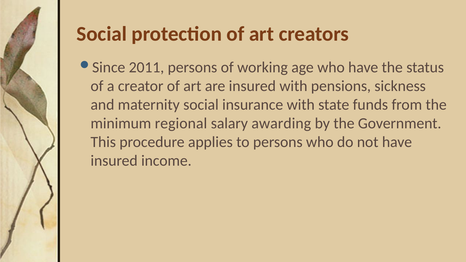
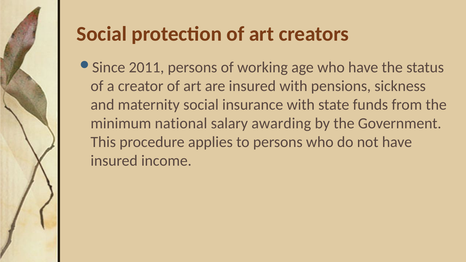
regional: regional -> national (181, 123)
